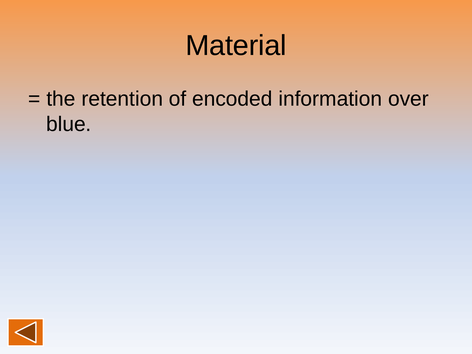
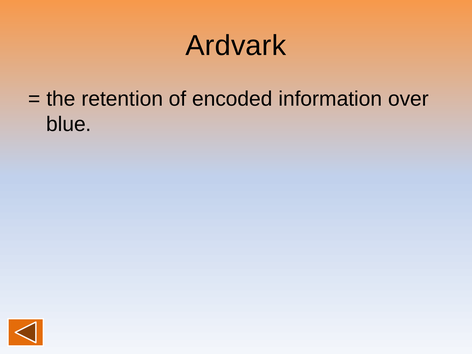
Material: Material -> Ardvark (236, 46)
